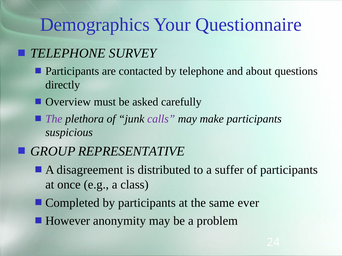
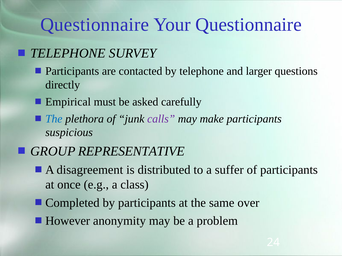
Demographics: Demographics -> Questionnaire (95, 25)
about: about -> larger (259, 71)
Overview: Overview -> Empirical (68, 102)
The colour: purple -> blue (54, 119)
ever: ever -> over (248, 203)
